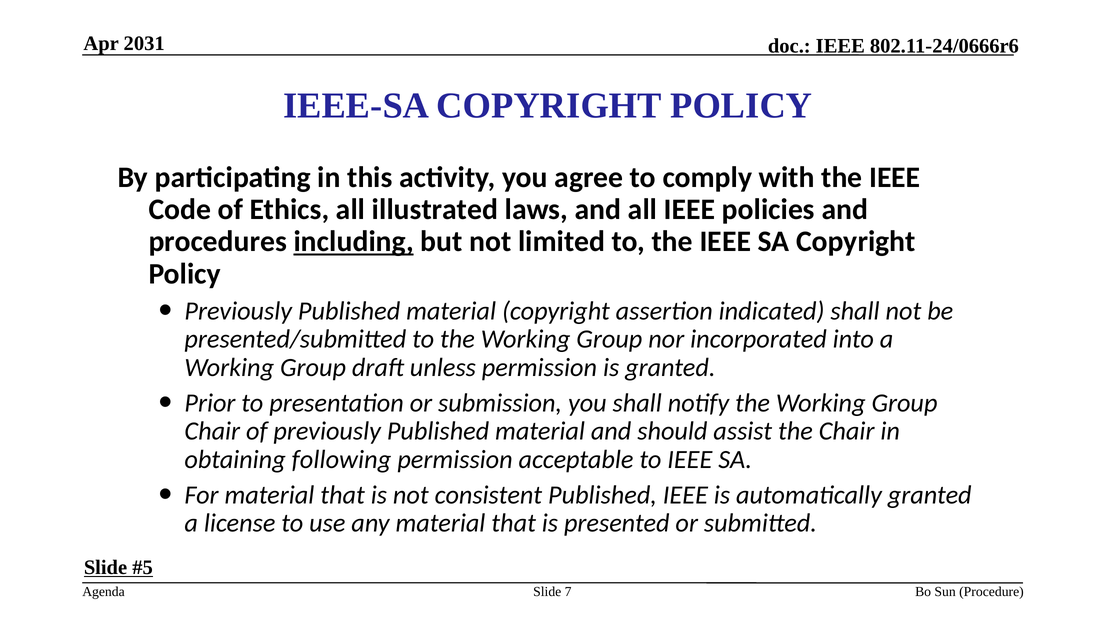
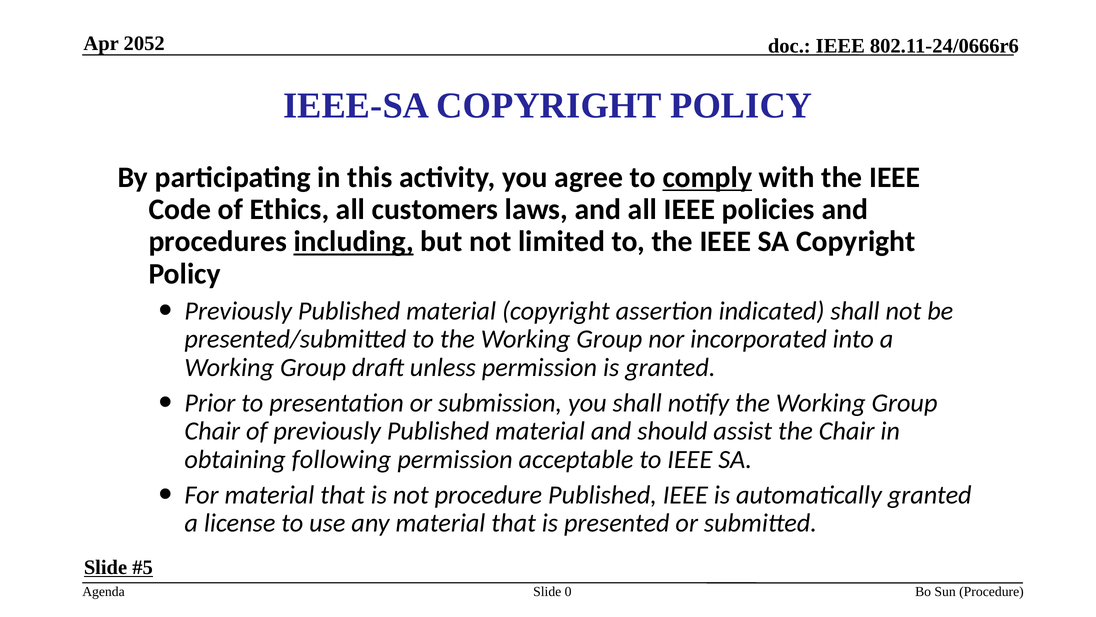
2031: 2031 -> 2052 (144, 44)
comply underline: none -> present (707, 177)
illustrated: illustrated -> customers (435, 209)
not consistent: consistent -> procedure (488, 494)
7: 7 -> 0 (568, 591)
